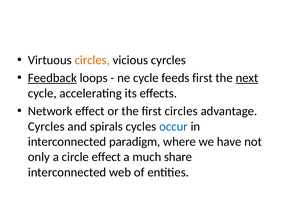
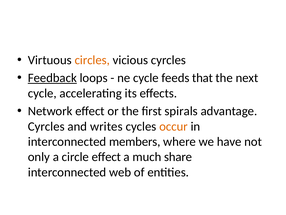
feeds first: first -> that (203, 78)
next underline: present -> none (247, 78)
first circles: circles -> spirals (181, 111)
spirals: spirals -> writes (106, 126)
occur colour: blue -> orange (173, 126)
paradigm: paradigm -> members (135, 141)
